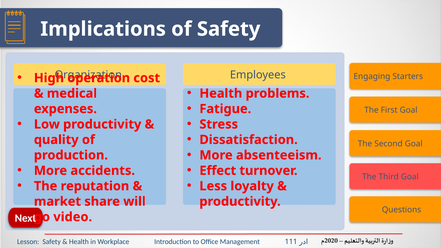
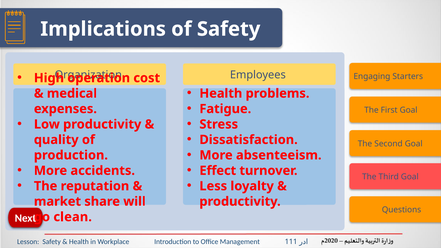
video: video -> clean (73, 217)
